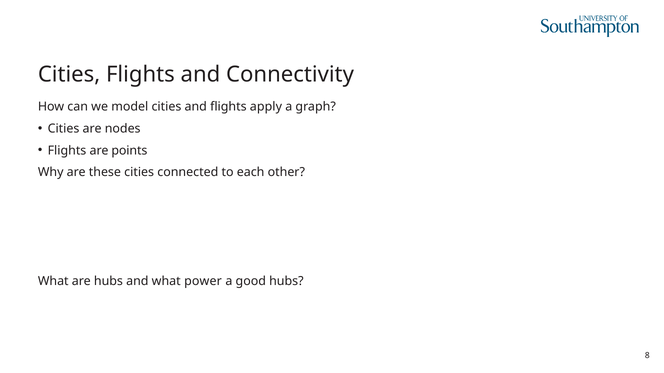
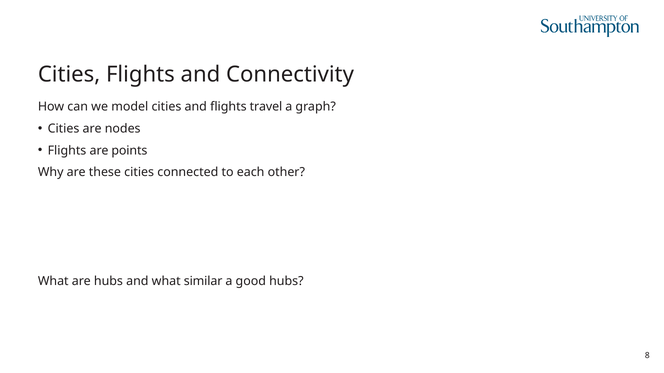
apply: apply -> travel (266, 107)
power: power -> similar (203, 282)
